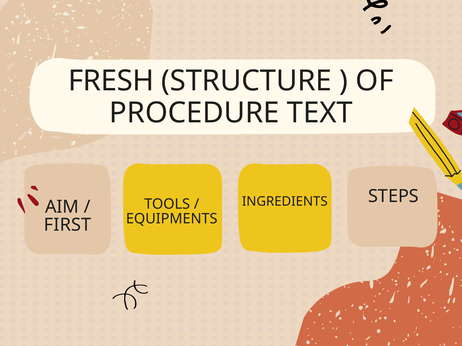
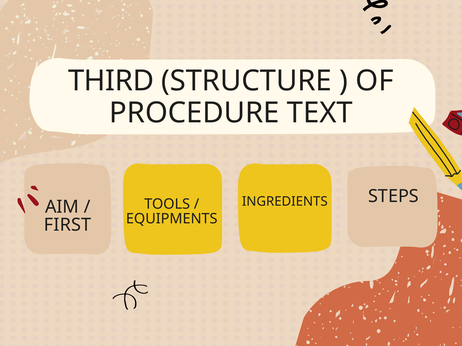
FRESH: FRESH -> THIRD (111, 81)
